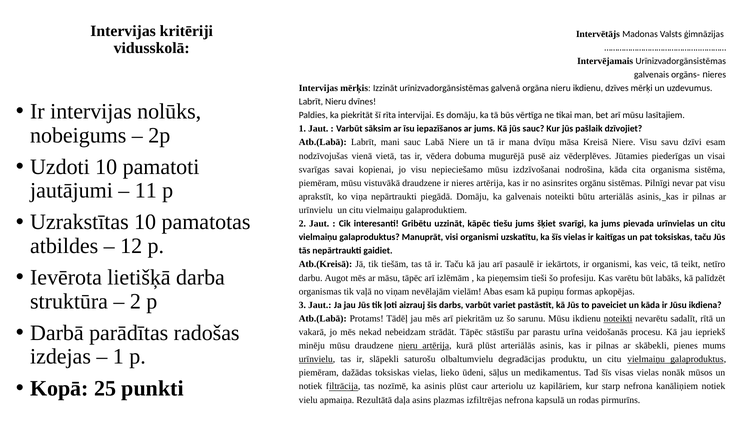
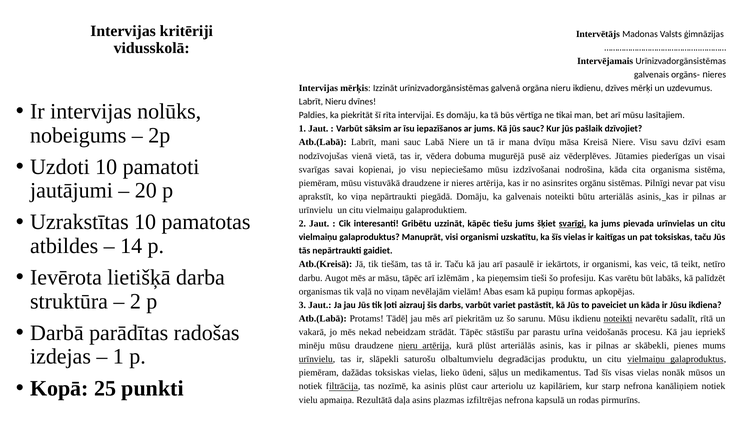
11: 11 -> 20 (146, 191)
svarīgi underline: none -> present (573, 224)
12: 12 -> 14 (131, 246)
